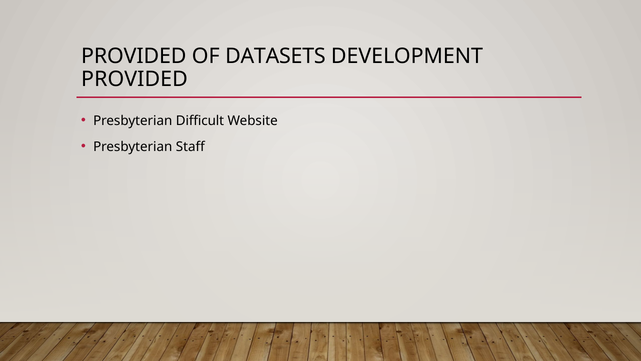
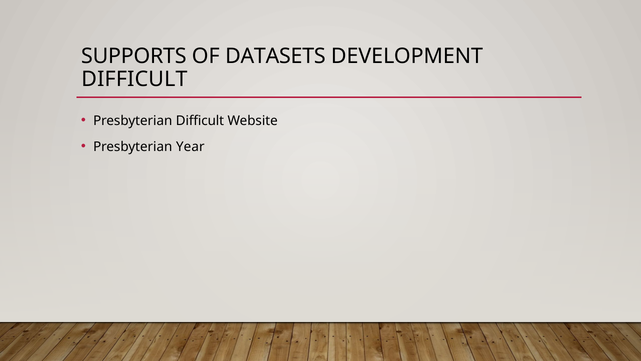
PROVIDED: PROVIDED -> SUPPORTS (134, 56)
PROVIDED: PROVIDED -> DIFFICULT (134, 79)
Staff: Staff -> Year (190, 146)
